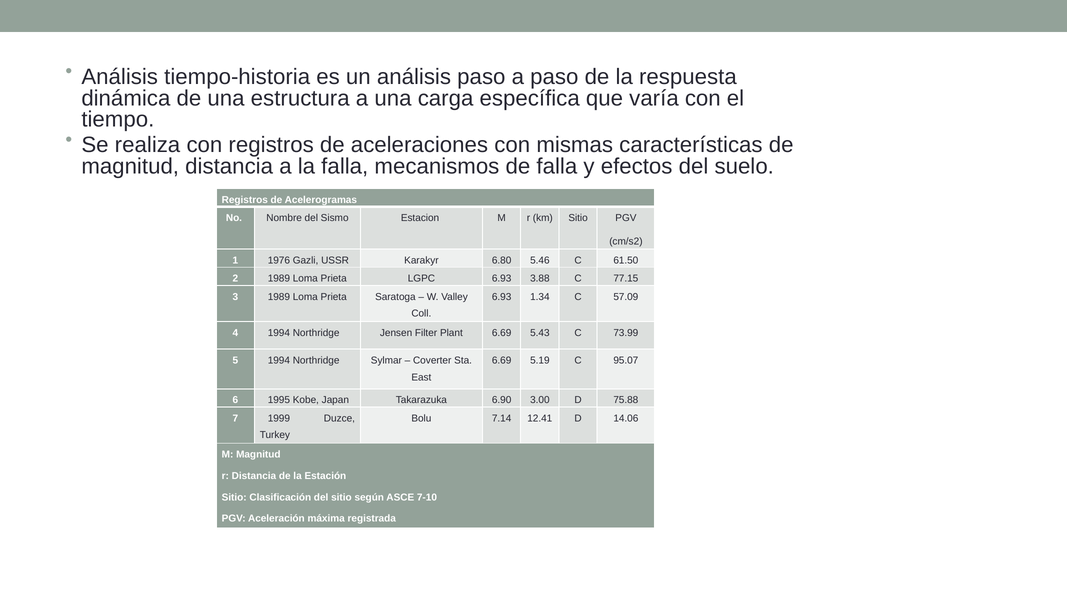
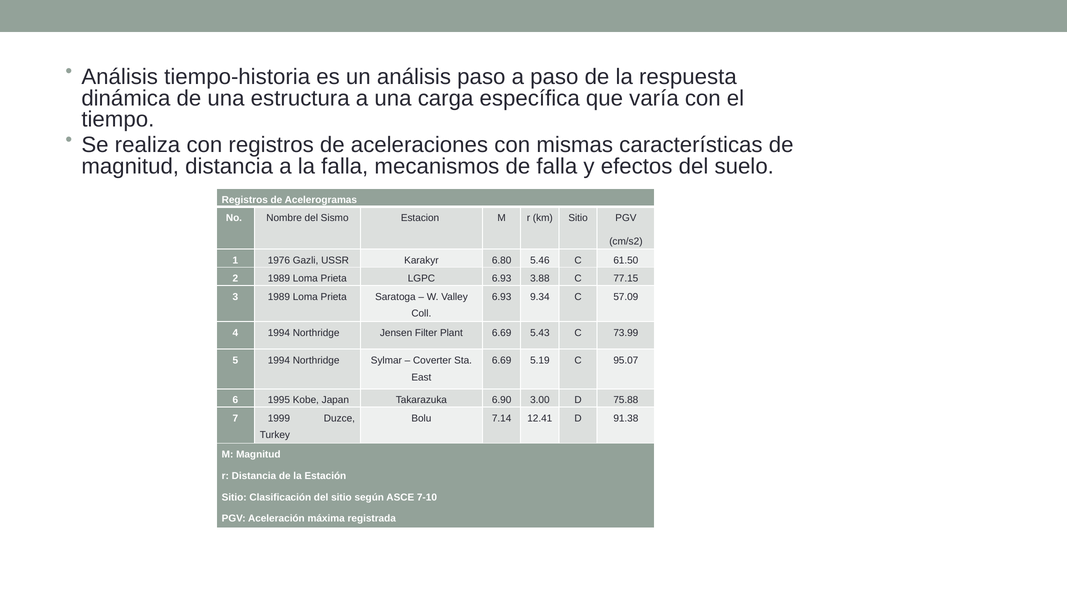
1.34: 1.34 -> 9.34 (540, 297)
14.06: 14.06 -> 91.38 (626, 418)
